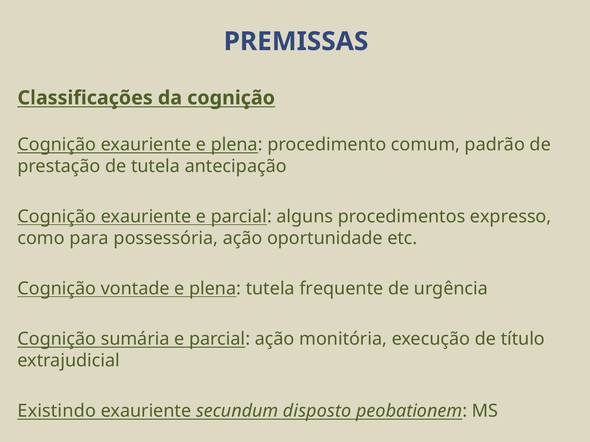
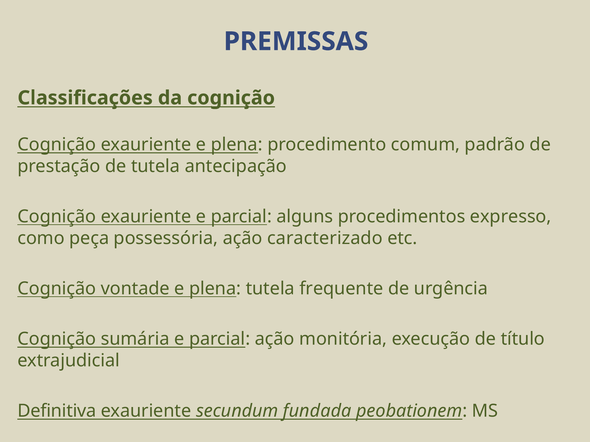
para: para -> peça (89, 238)
oportunidade: oportunidade -> caracterizado (325, 238)
Existindo: Existindo -> Definitiva (57, 411)
disposto: disposto -> fundada (317, 411)
